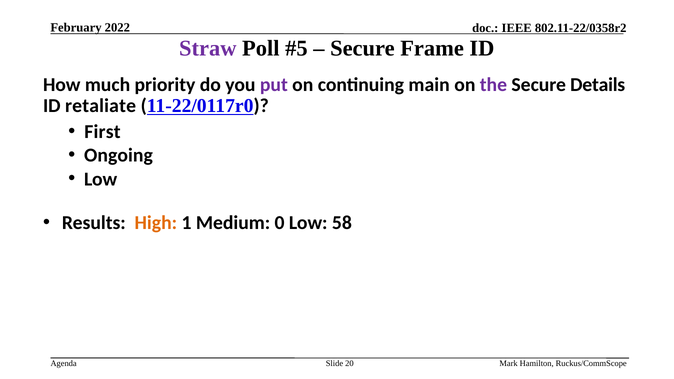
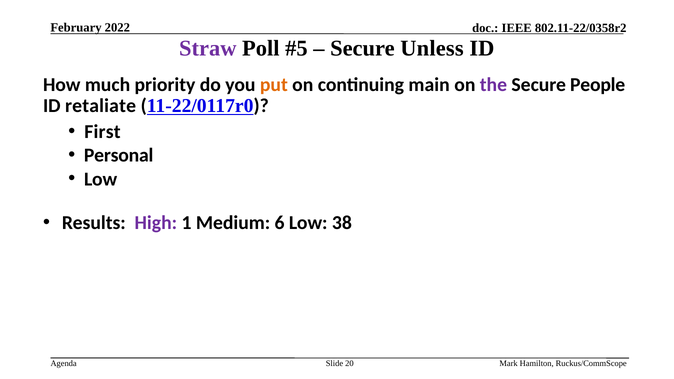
Frame: Frame -> Unless (432, 48)
put colour: purple -> orange (274, 85)
Details: Details -> People (598, 85)
Ongoing: Ongoing -> Personal (119, 156)
High colour: orange -> purple (156, 223)
0: 0 -> 6 (280, 223)
58: 58 -> 38 (342, 223)
